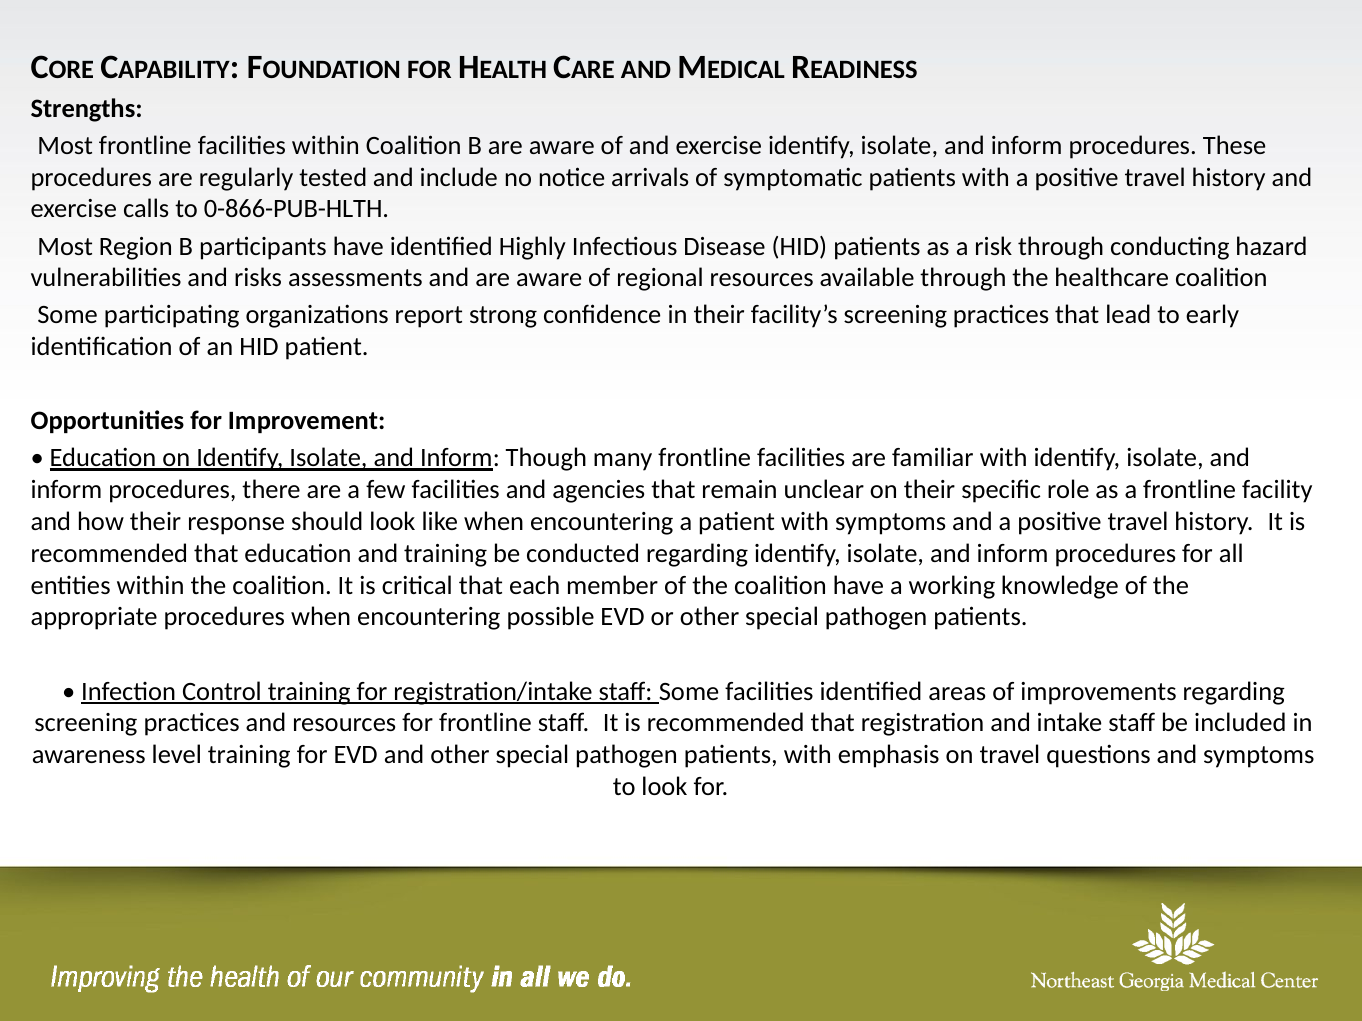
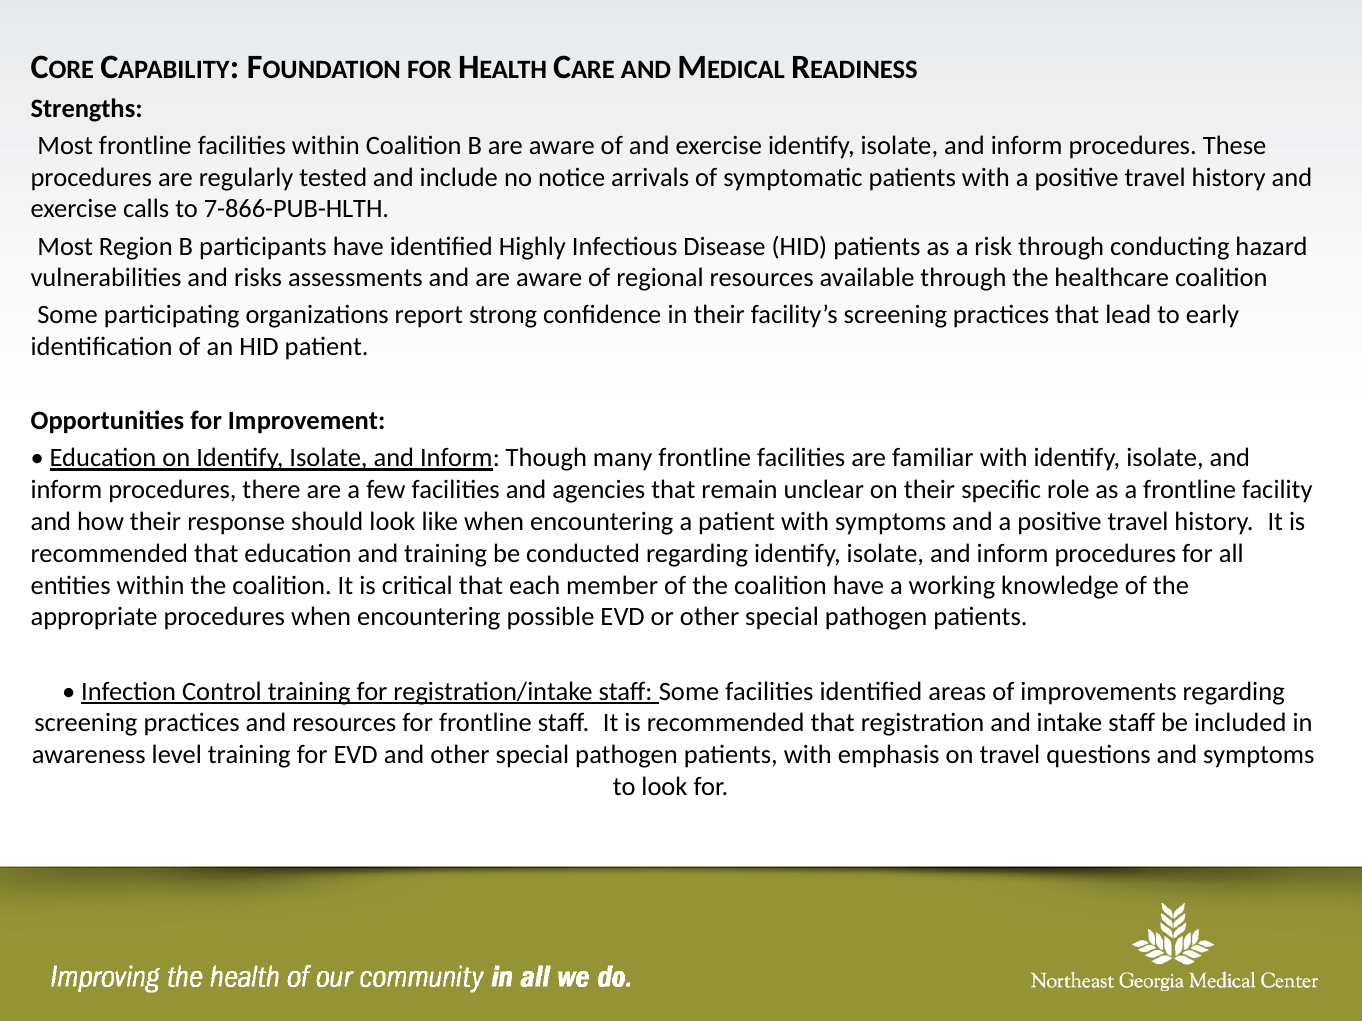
0-866-PUB-HLTH: 0-866-PUB-HLTH -> 7-866-PUB-HLTH (296, 209)
